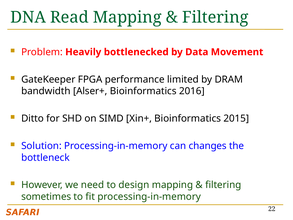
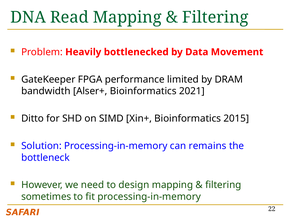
2016: 2016 -> 2021 (192, 91)
changes: changes -> remains (208, 146)
